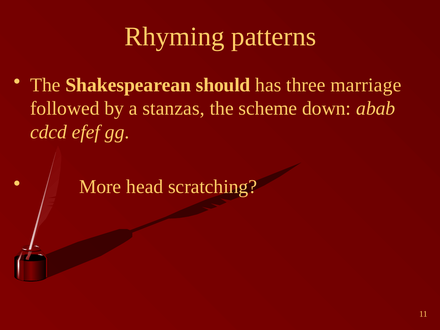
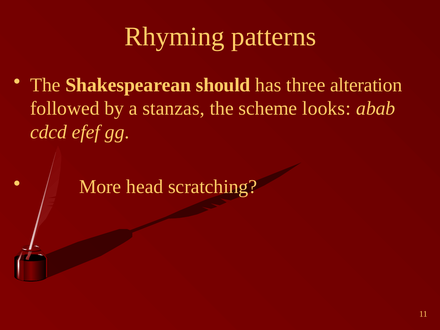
marriage: marriage -> alteration (366, 85)
down: down -> looks (326, 108)
